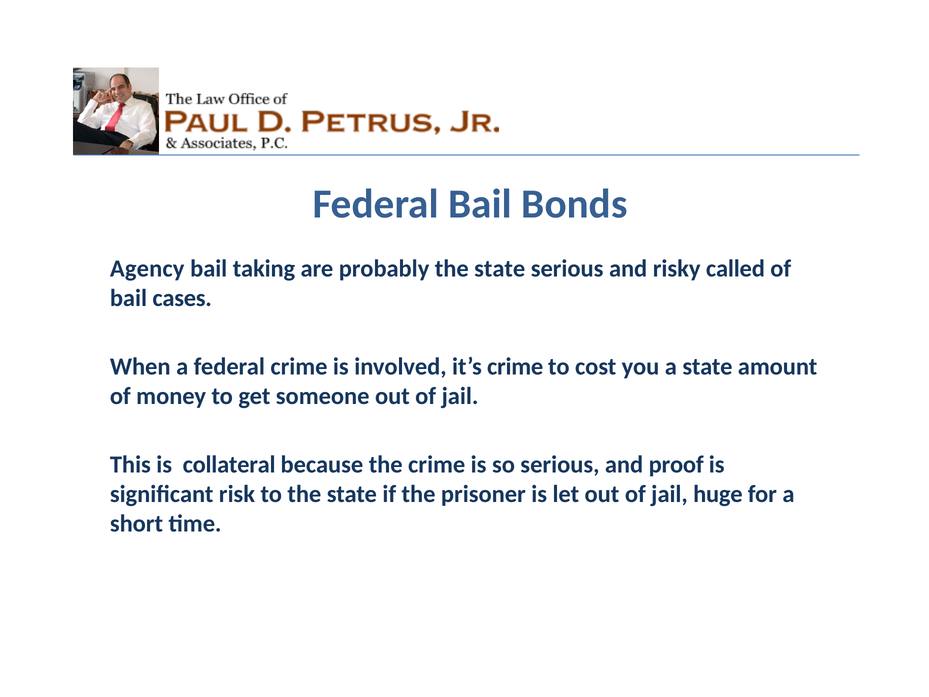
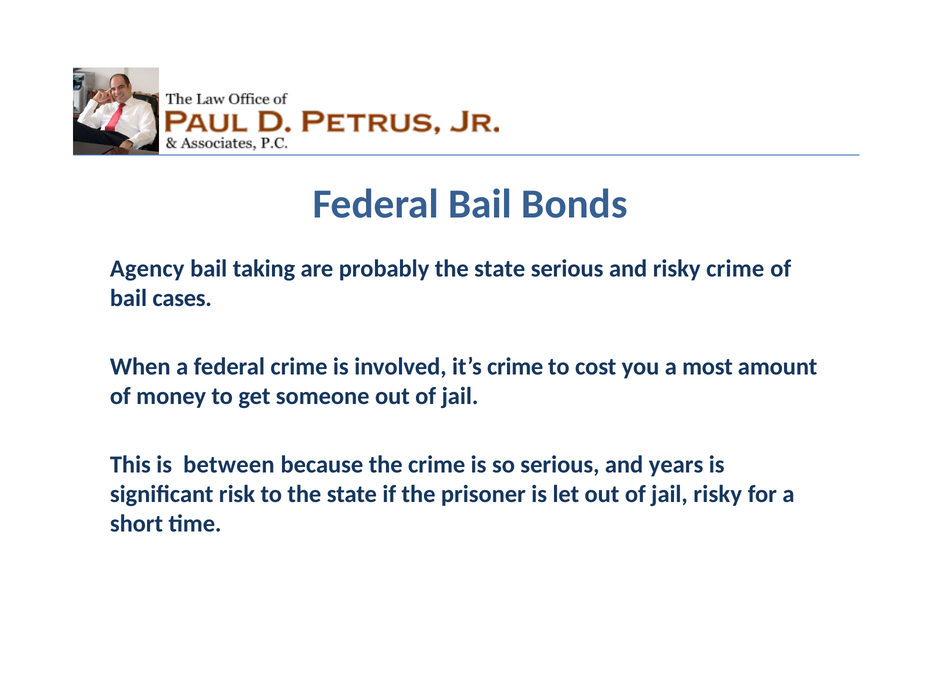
risky called: called -> crime (735, 269)
a state: state -> most (707, 367)
collateral: collateral -> between (229, 465)
proof: proof -> years (676, 465)
jail huge: huge -> risky (718, 494)
